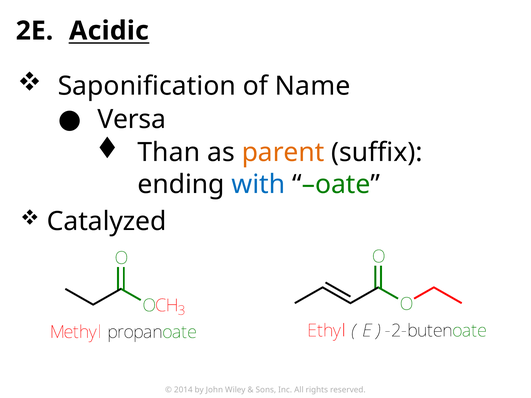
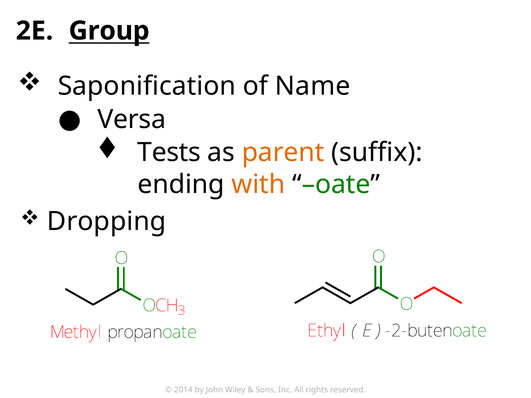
Acidic: Acidic -> Group (109, 31)
Than: Than -> Tests (169, 153)
with colour: blue -> orange (258, 185)
Catalyzed: Catalyzed -> Dropping (107, 222)
